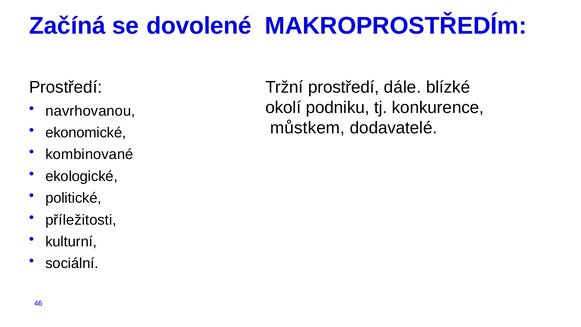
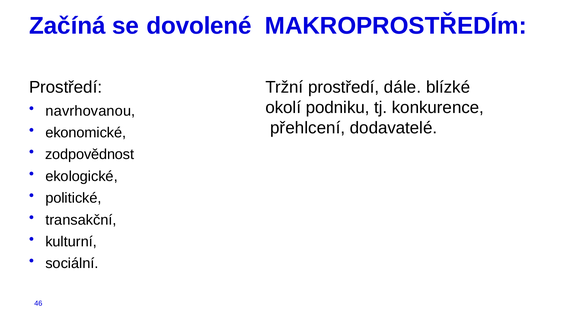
můstkem: můstkem -> přehlcení (308, 128)
kombinované: kombinované -> zodpovědnost (90, 154)
příležitosti: příležitosti -> transakční (81, 220)
